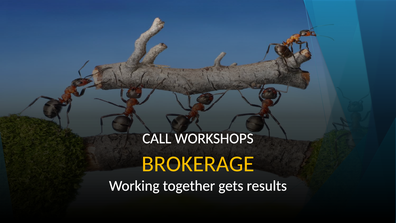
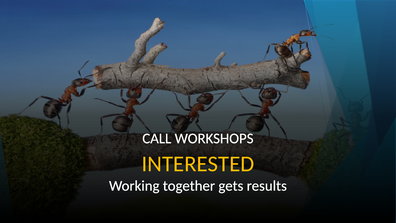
BROKERAGE: BROKERAGE -> INTERESTED (198, 164)
